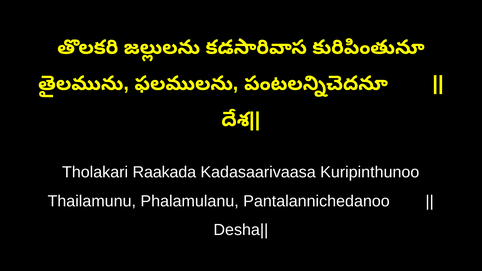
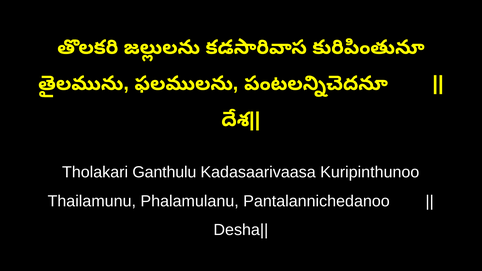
Raakada: Raakada -> Ganthulu (164, 172)
